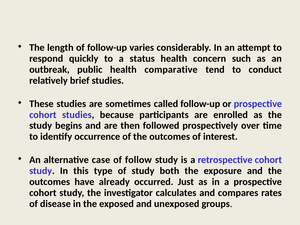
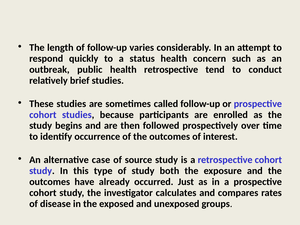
health comparative: comparative -> retrospective (171, 70)
follow: follow -> source (138, 160)
